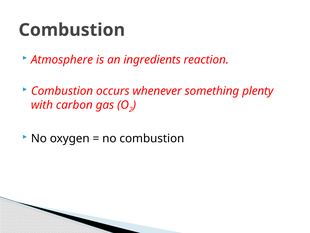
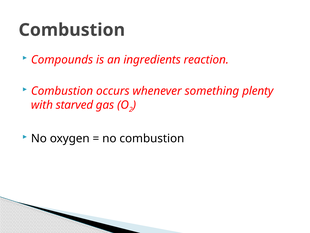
Atmosphere: Atmosphere -> Compounds (62, 60)
carbon: carbon -> starved (74, 105)
